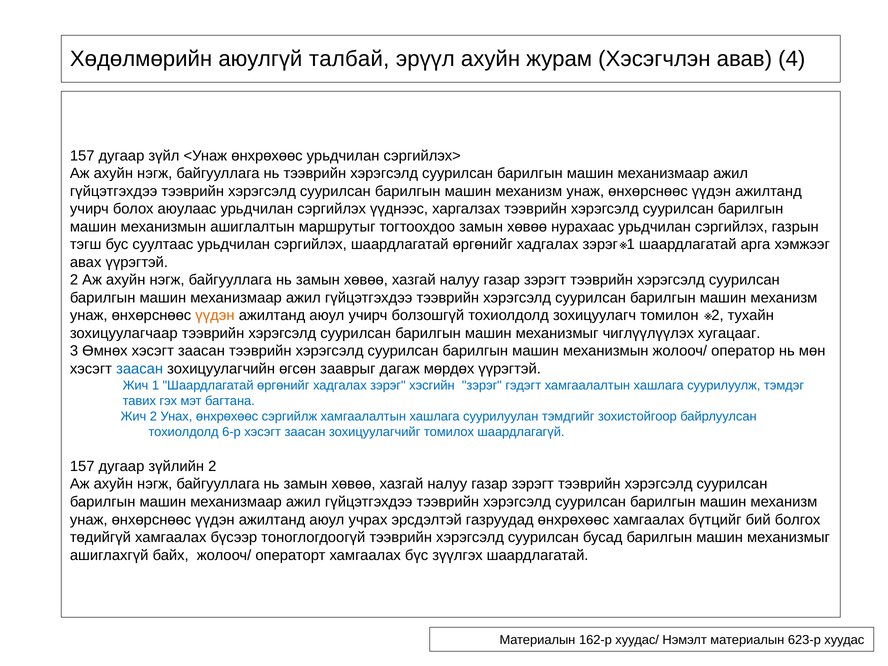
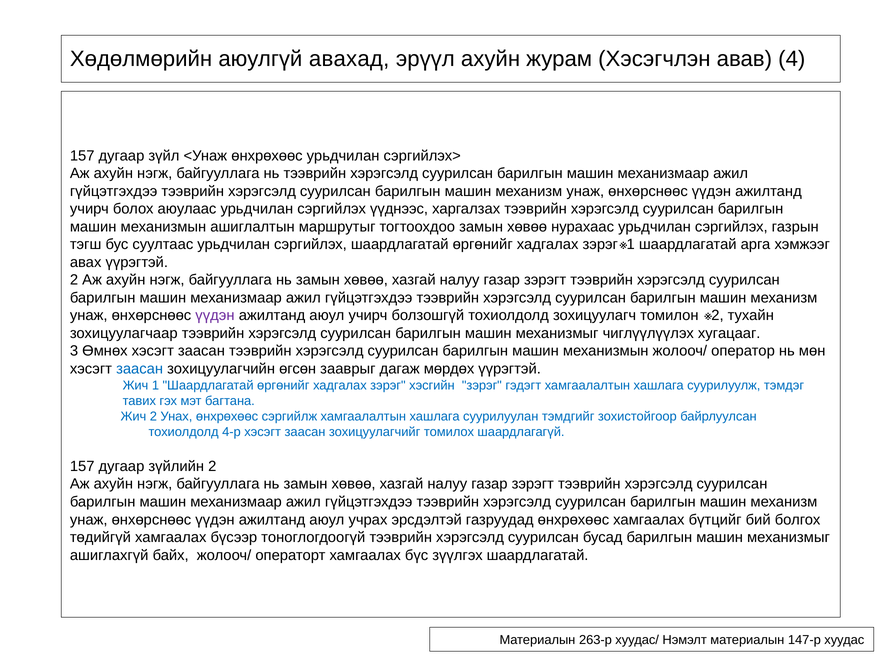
талбай: талбай -> авахад (349, 59)
үүдэн colour: orange -> purple (215, 315)
6-р: 6-р -> 4-р (231, 432)
162-р: 162-р -> 263-р (595, 640)
623-р: 623-р -> 147-р (804, 640)
